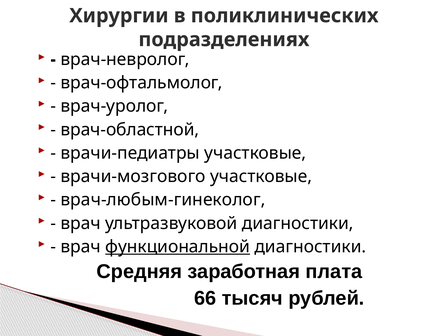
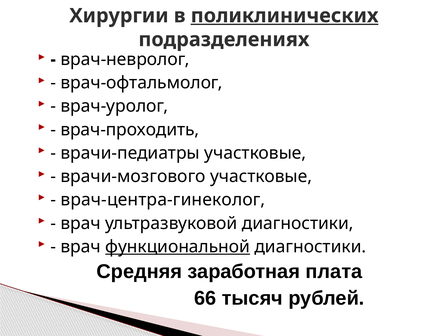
поликлинических underline: none -> present (285, 16)
врач-областной: врач-областной -> врач-проходить (130, 130)
врач-любым-гинеколог: врач-любым-гинеколог -> врач-центра-гинеколог (163, 200)
